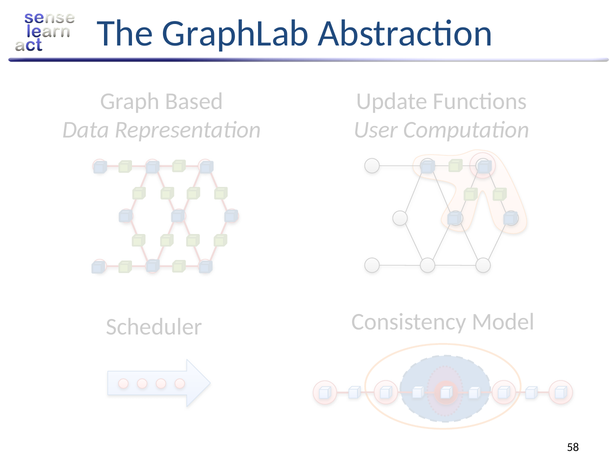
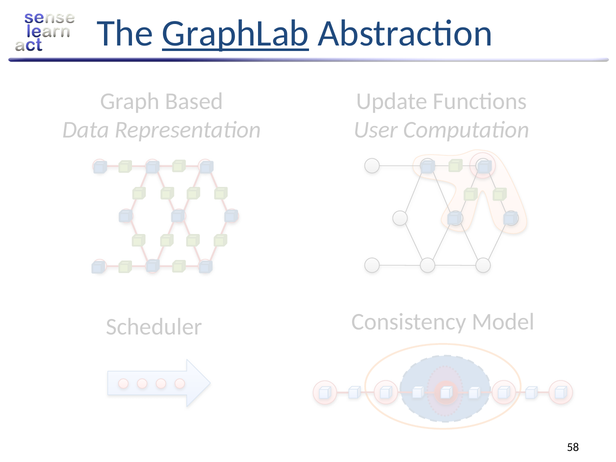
GraphLab underline: none -> present (236, 33)
